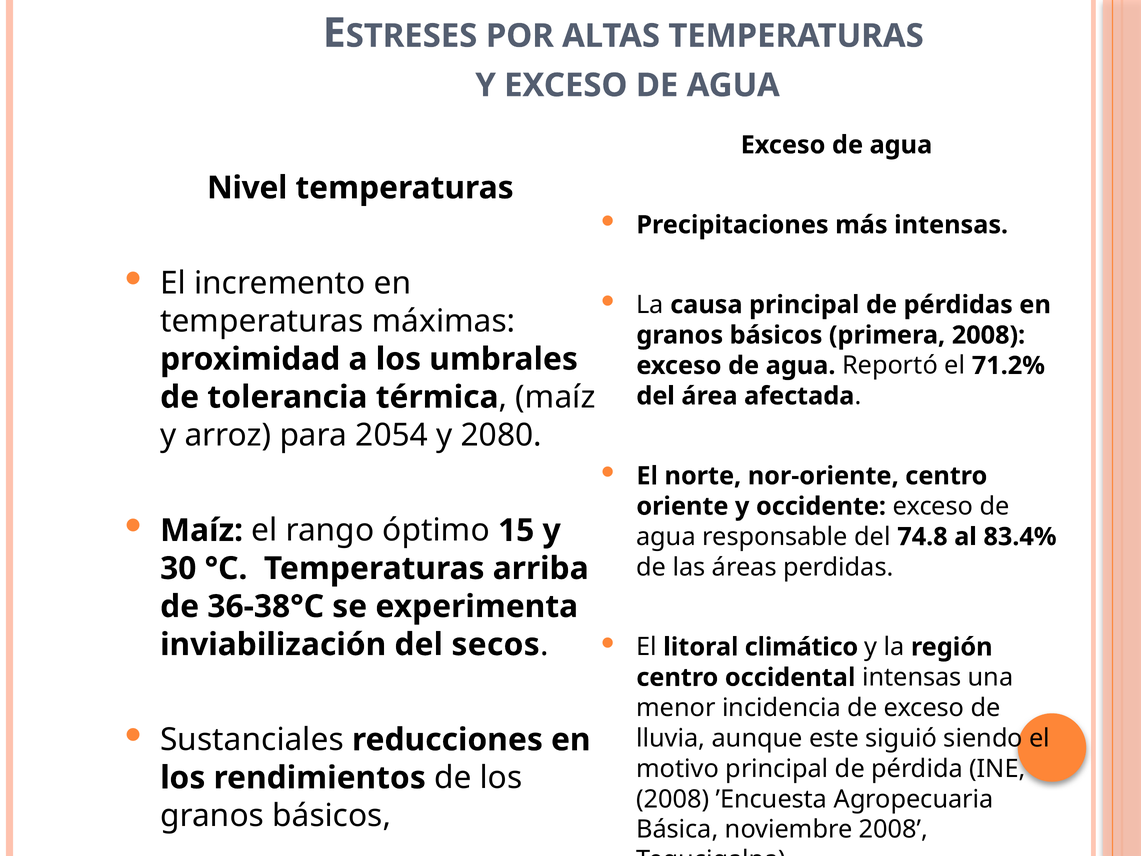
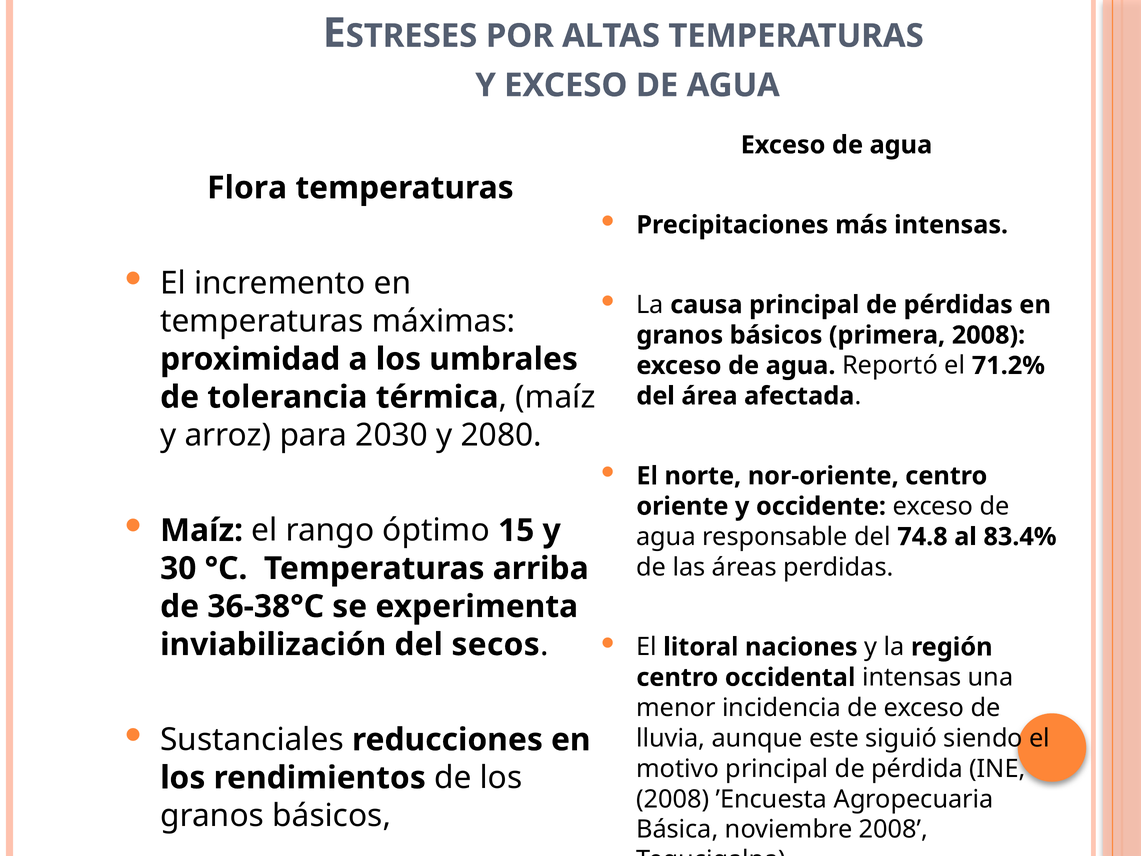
Nivel: Nivel -> Flora (247, 188)
2054: 2054 -> 2030 (392, 435)
climático: climático -> naciones (801, 647)
